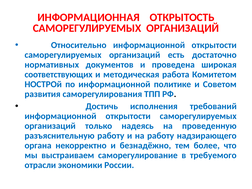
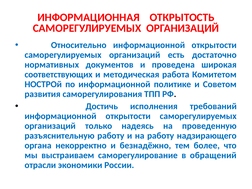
требуемого: требуемого -> обращений (213, 155)
